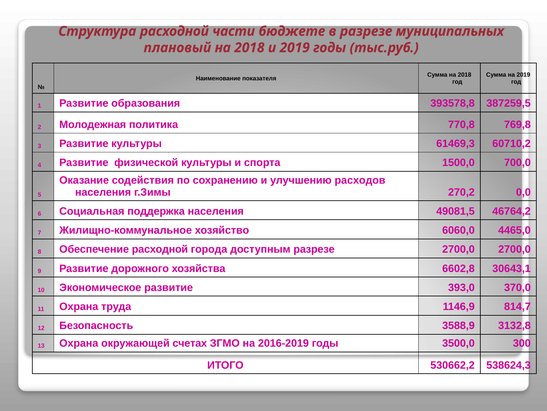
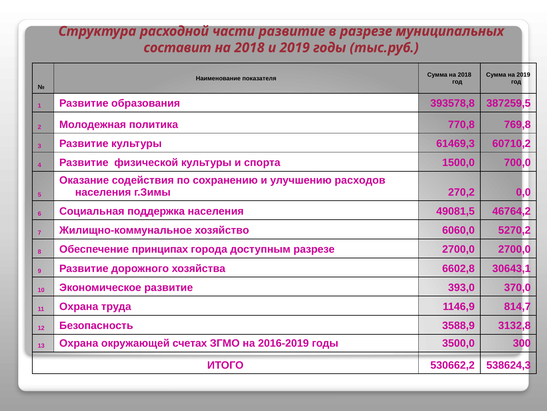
части бюджете: бюджете -> развитие (292, 31)
плановый: плановый -> составит (178, 48)
4465,0: 4465,0 -> 5270,2 (514, 230)
Обеспечение расходной: расходной -> принципах (160, 249)
